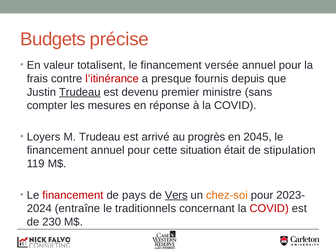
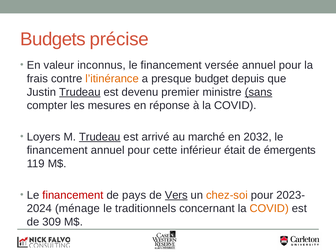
totalisent: totalisent -> inconnus (102, 65)
l’itinérance colour: red -> orange (112, 79)
fournis: fournis -> budget (212, 79)
sans underline: none -> present (259, 92)
Trudeau underline: none -> present (100, 137)
progrès: progrès -> marché (207, 137)
2045: 2045 -> 2032 (258, 137)
situation: situation -> inférieur (201, 150)
stipulation: stipulation -> émergents (290, 150)
entraîne: entraîne -> ménage (78, 209)
COVID colour: red -> orange (269, 209)
230: 230 -> 309 (52, 222)
